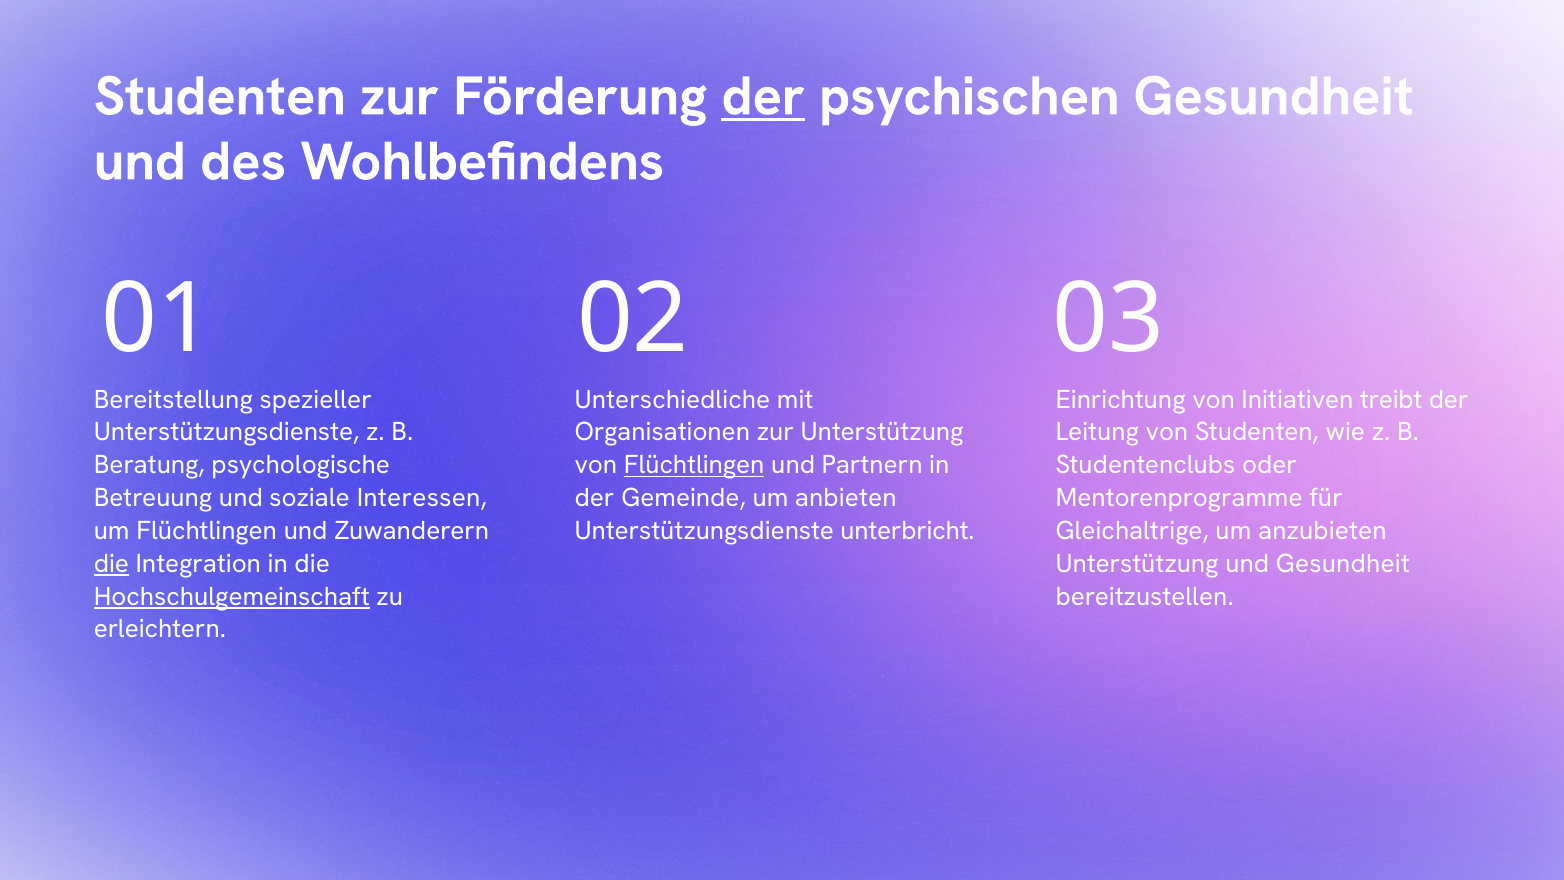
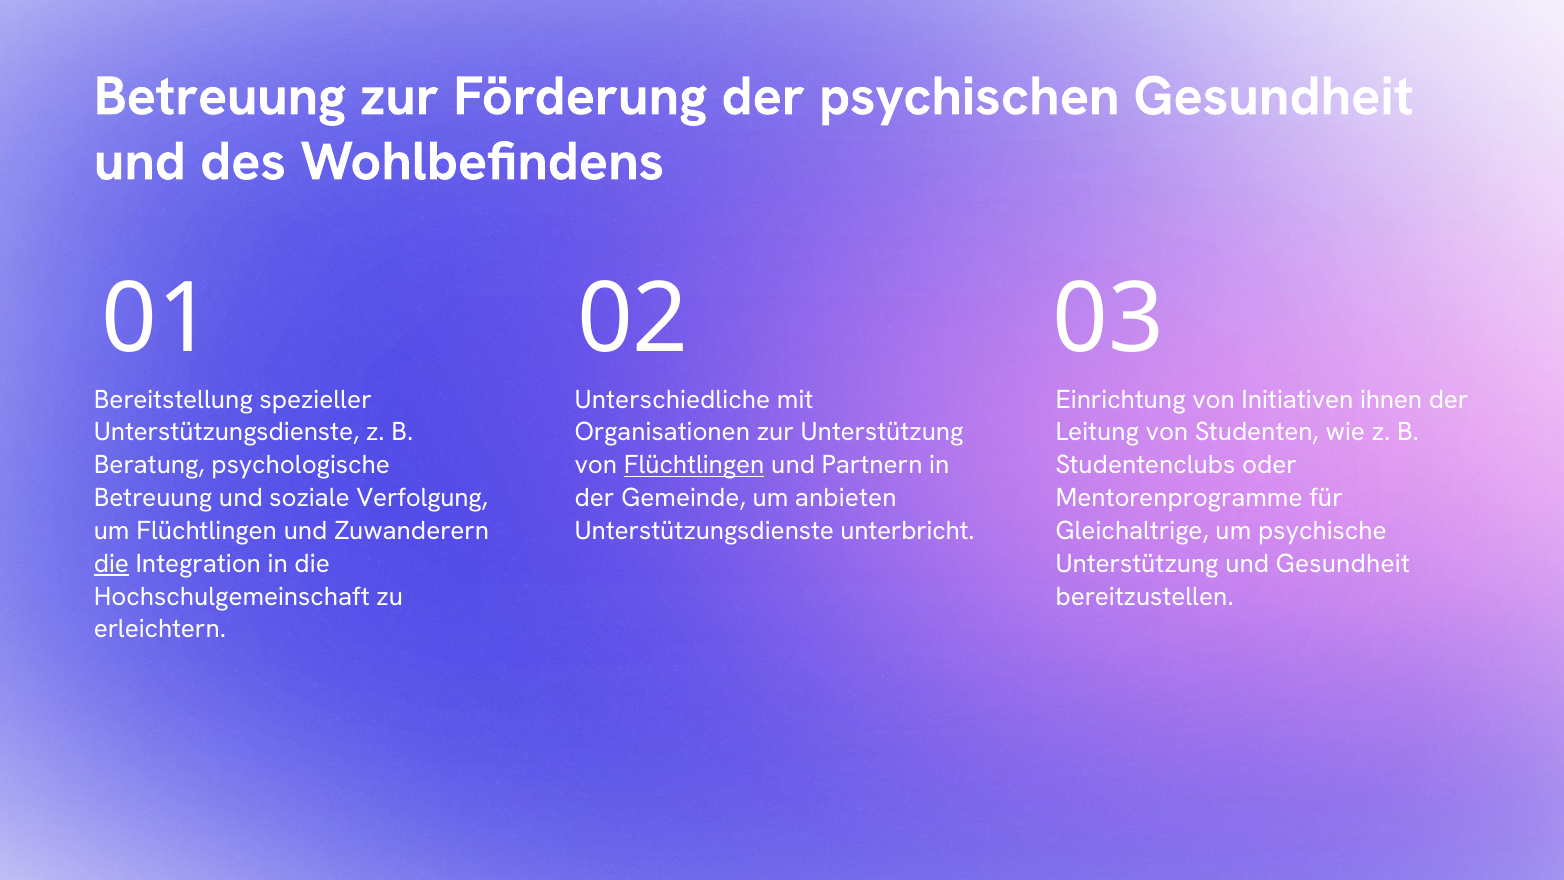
Studenten: Studenten -> Betreuung (220, 96)
der underline: present -> none (763, 96)
treibt: treibt -> ihnen (1391, 399)
Interessen: Interessen -> Verfolgung (422, 498)
anzubieten: anzubieten -> psychische (1322, 531)
Hochschulgemeinschaft underline: present -> none (232, 596)
